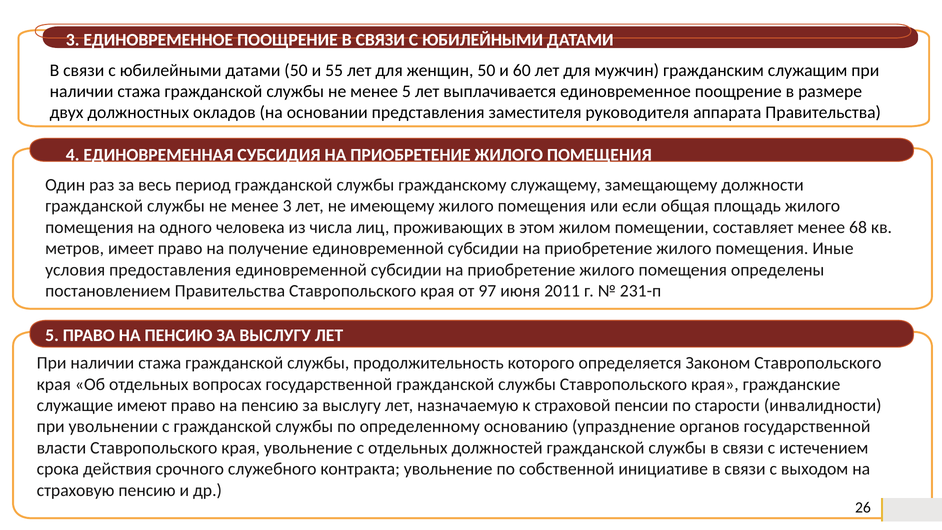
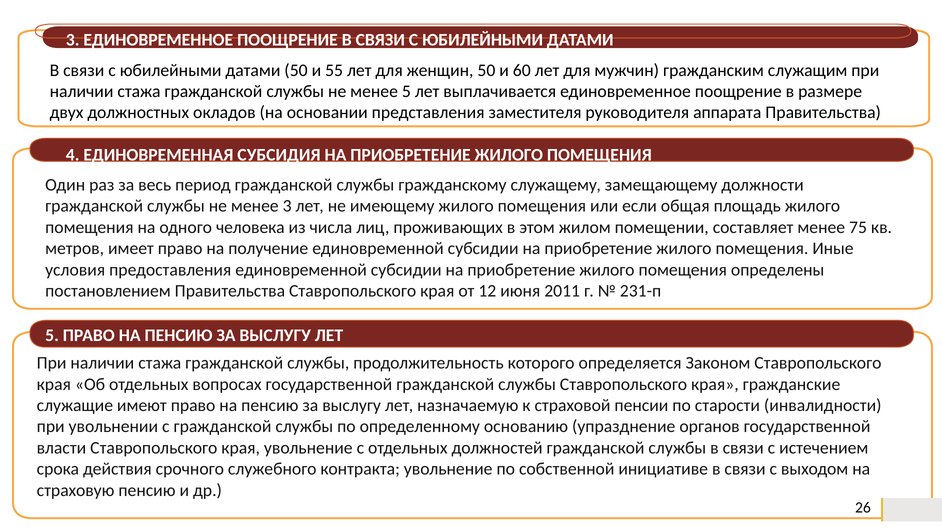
68: 68 -> 75 (858, 227)
97: 97 -> 12 (487, 291)
